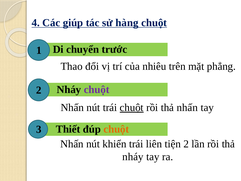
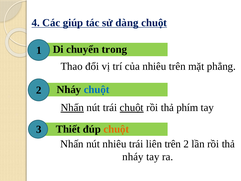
hàng: hàng -> dàng (127, 23)
trước: trước -> trong (114, 49)
chuột colour: purple -> blue (97, 89)
Nhấn underline: none -> present (72, 107)
thả nhấn: nhấn -> phím (187, 107)
nút khiển: khiển -> nhiêu (114, 144)
liên tiện: tiện -> trên (173, 144)
